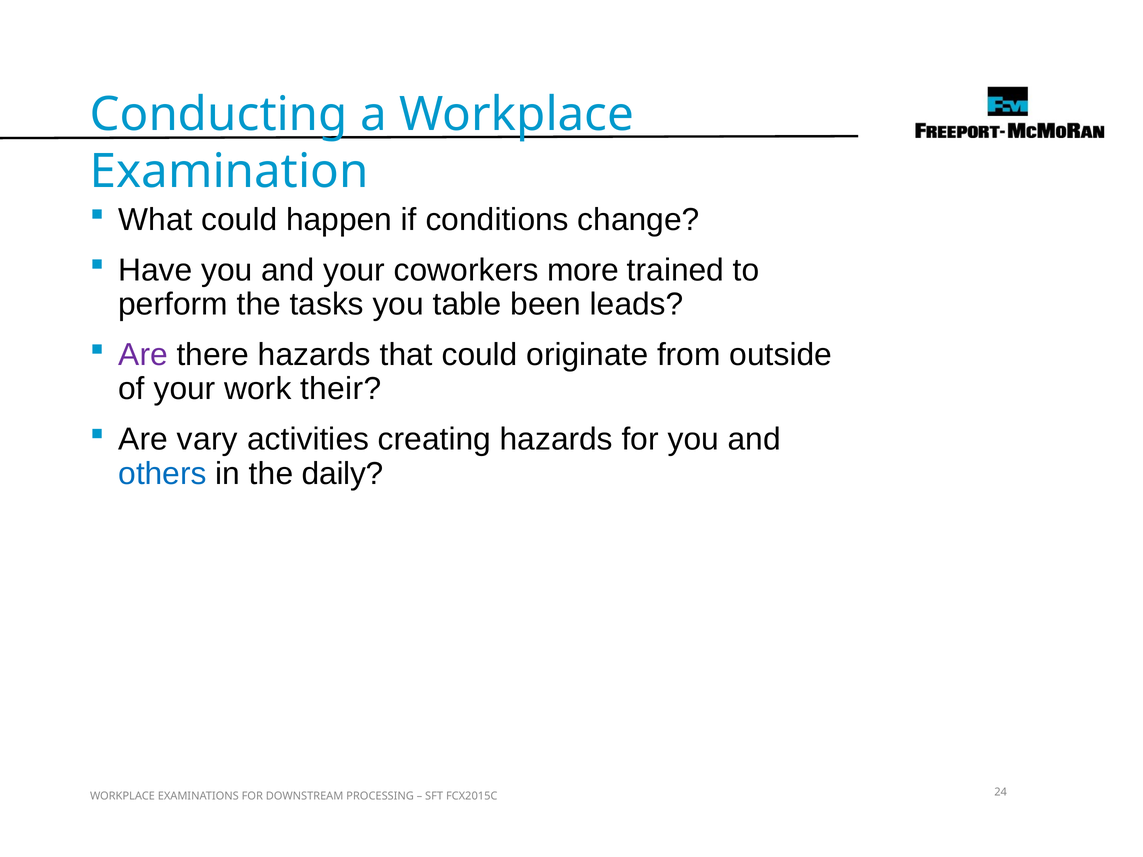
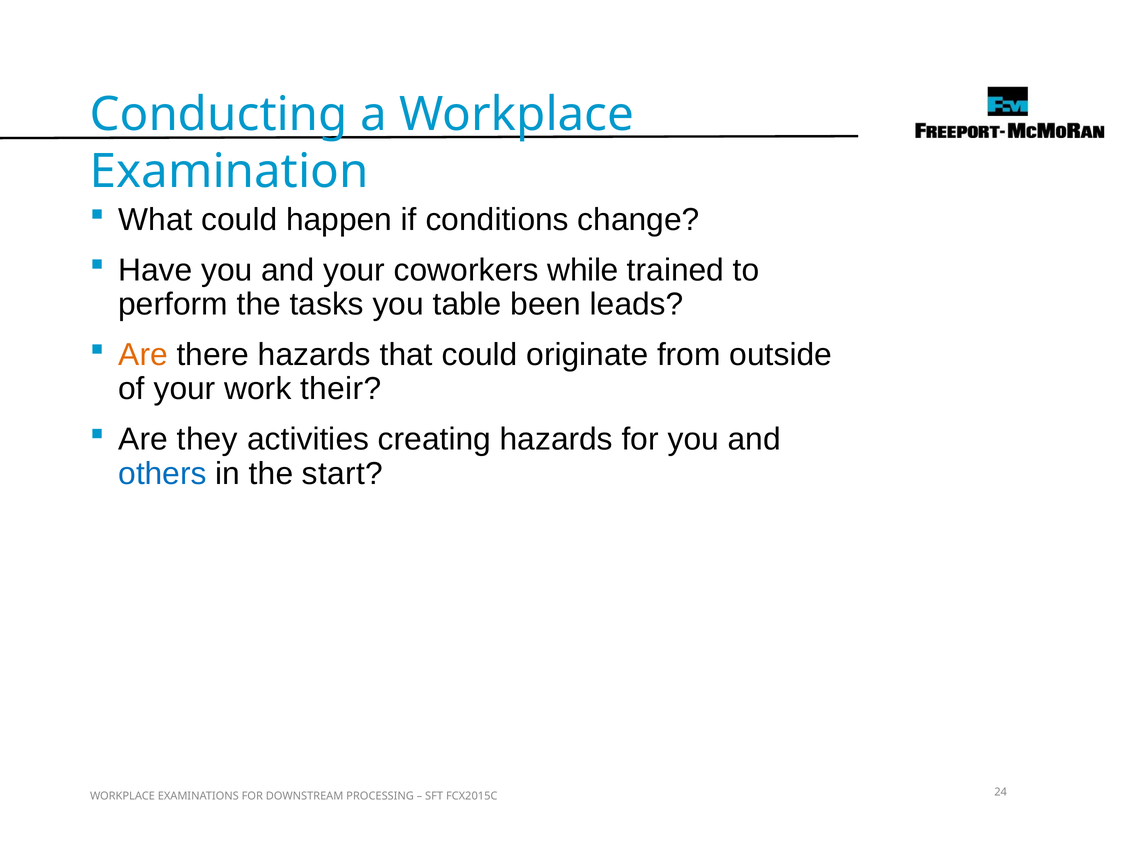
more: more -> while (583, 270)
Are colour: purple -> orange (143, 355)
vary: vary -> they (207, 439)
daily: daily -> start (342, 474)
